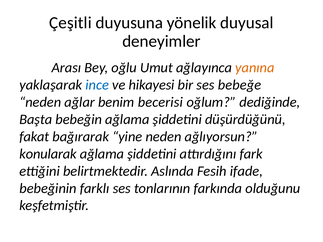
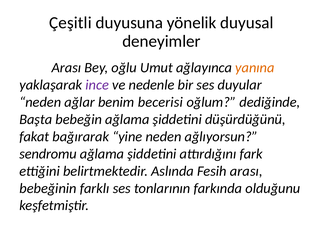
ince colour: blue -> purple (97, 85)
hikayesi: hikayesi -> nedenle (152, 85)
bebeğe: bebeğe -> duyular (240, 85)
konularak: konularak -> sendromu (48, 154)
Fesih ifade: ifade -> arası (246, 171)
